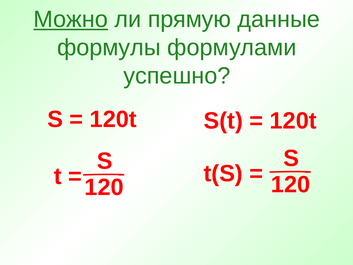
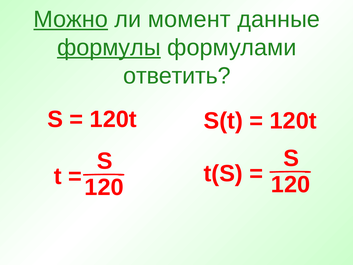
прямую: прямую -> момент (189, 19)
формулы underline: none -> present (109, 48)
успешно: успешно -> ответить (177, 76)
